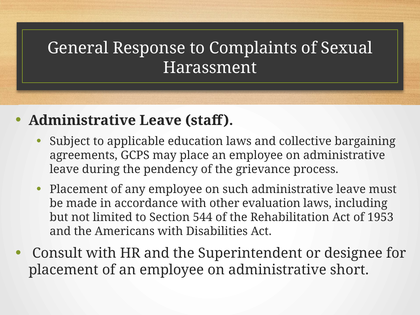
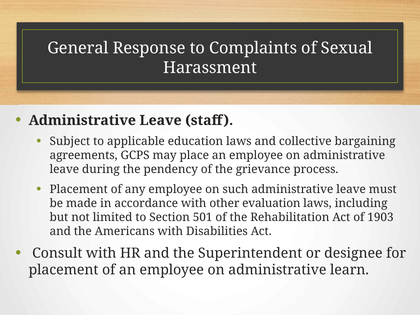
544: 544 -> 501 (203, 217)
1953: 1953 -> 1903 (380, 217)
short: short -> learn (349, 270)
